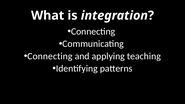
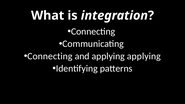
applying teaching: teaching -> applying (144, 56)
